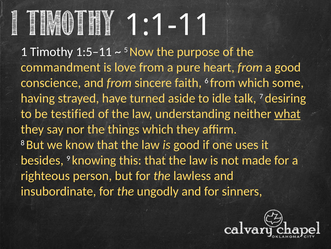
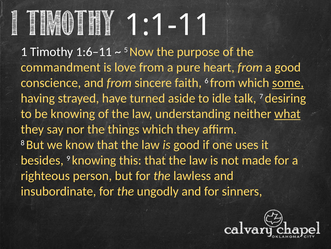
1:5–11: 1:5–11 -> 1:6–11 (94, 52)
some underline: none -> present (288, 83)
be testified: testified -> knowing (73, 114)
